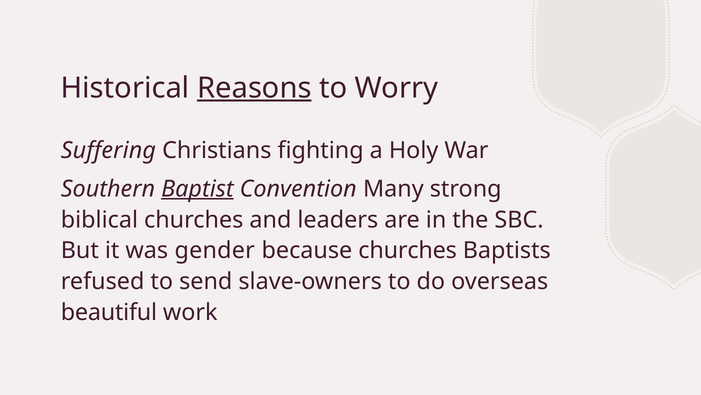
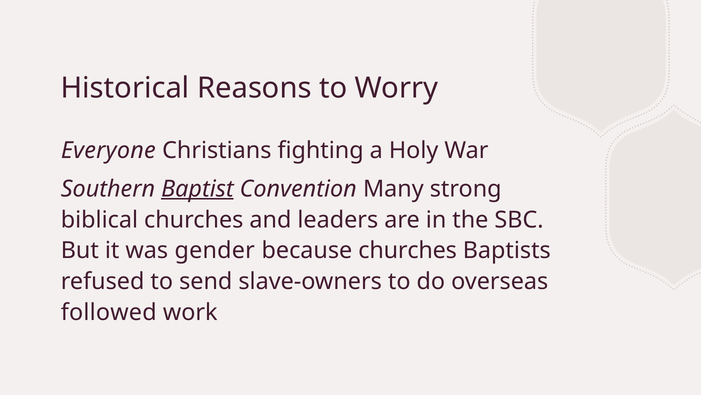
Reasons underline: present -> none (254, 88)
Suffering: Suffering -> Everyone (108, 150)
beautiful: beautiful -> followed (109, 312)
